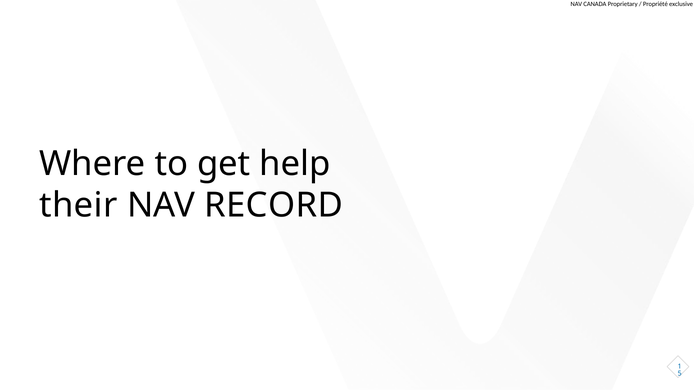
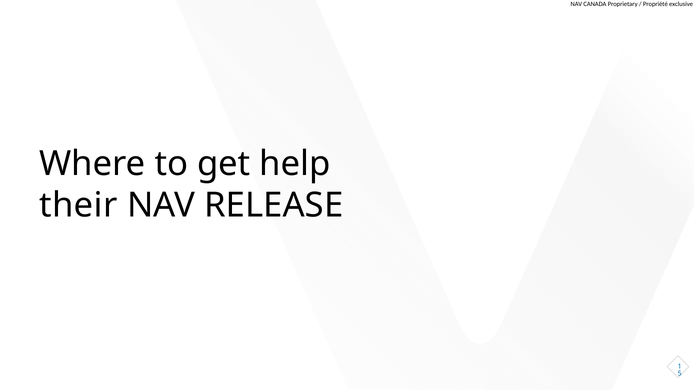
RECORD: RECORD -> RELEASE (274, 205)
